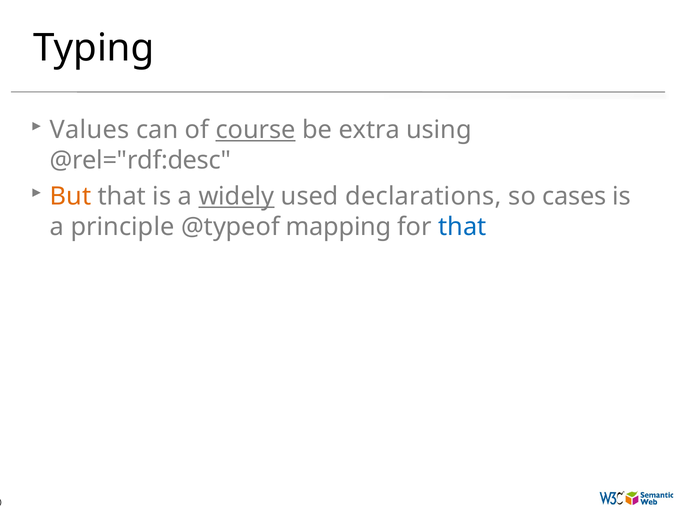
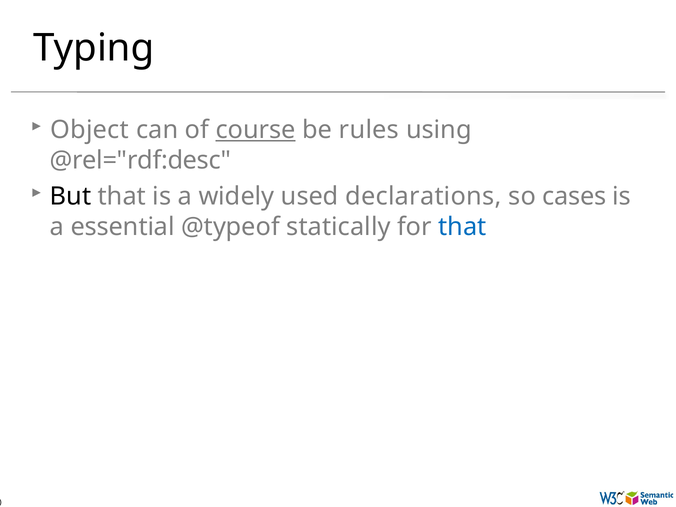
Values: Values -> Object (90, 130)
extra: extra -> rules (369, 130)
But colour: orange -> black (71, 196)
widely underline: present -> none (236, 196)
principle: principle -> essential (123, 227)
mapping: mapping -> statically (339, 227)
